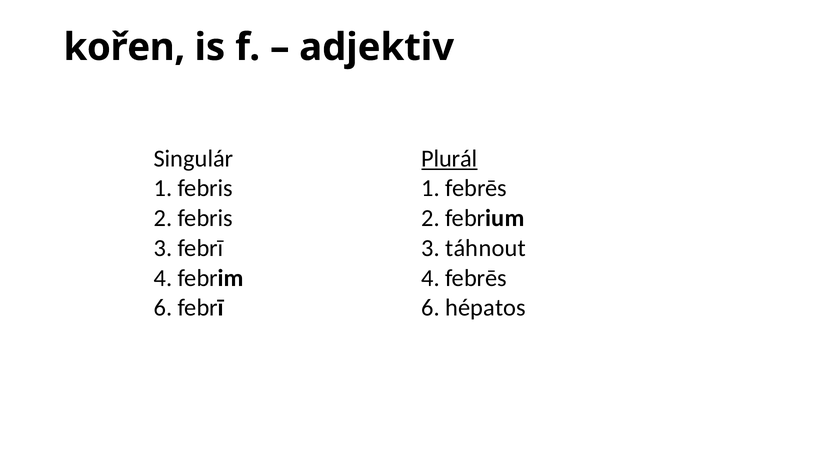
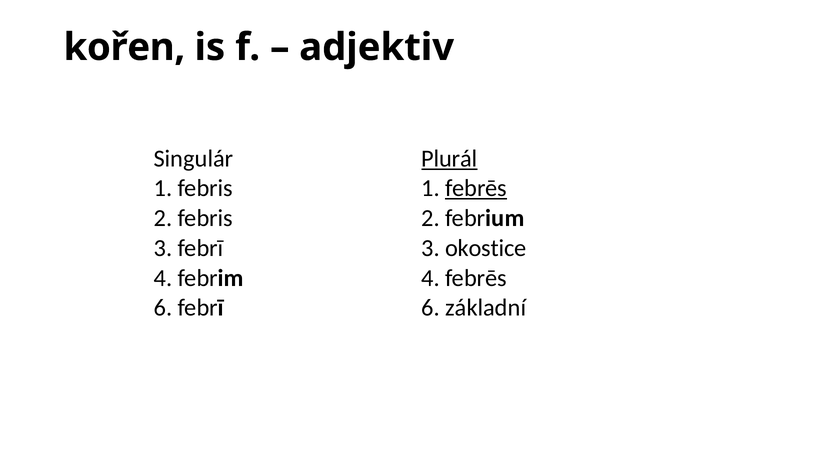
febrēs underline: none -> present (476, 188)
táhnout: táhnout -> okostice (486, 248)
hépatos: hépatos -> základní (486, 308)
